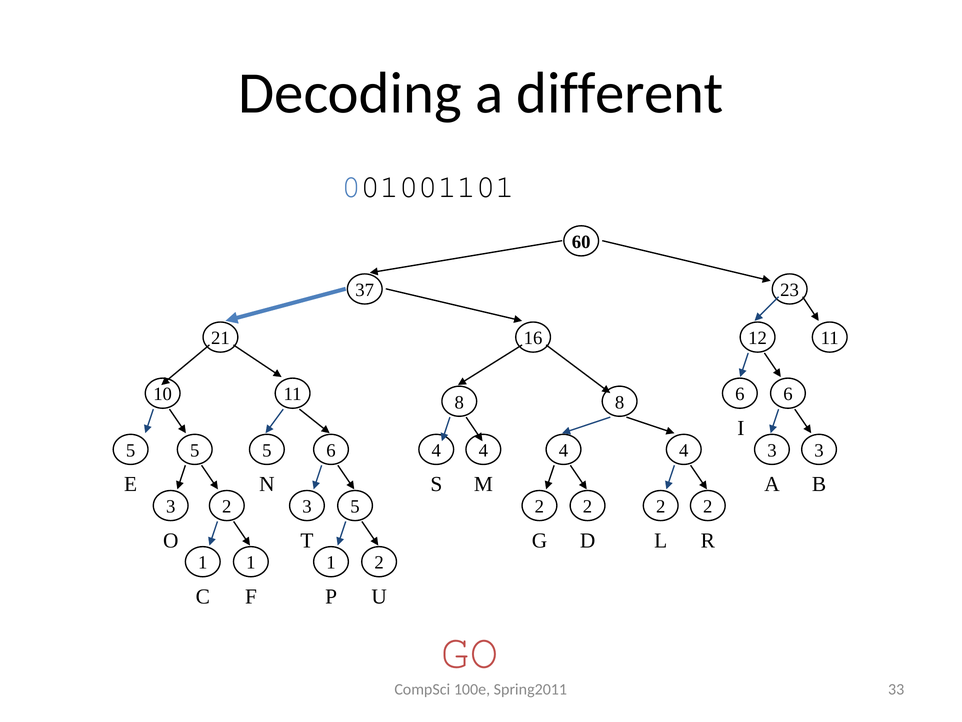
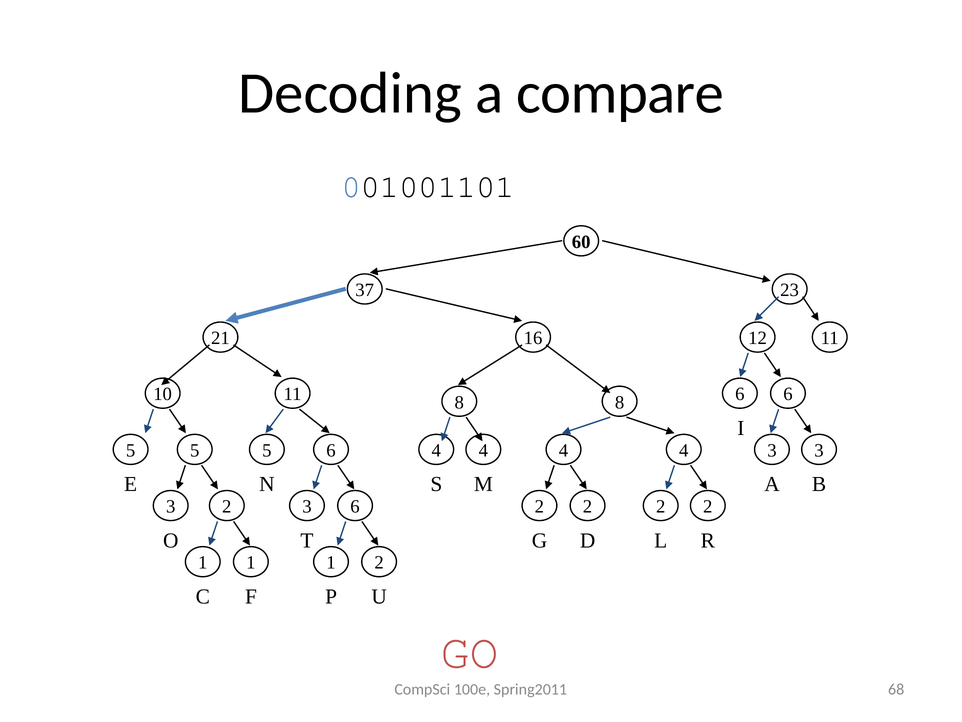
different: different -> compare (620, 93)
2 5: 5 -> 6 (355, 506)
33: 33 -> 68 (896, 689)
